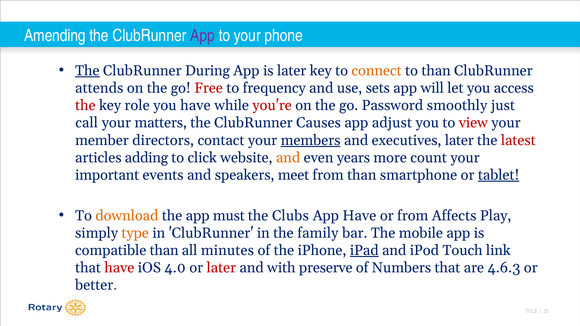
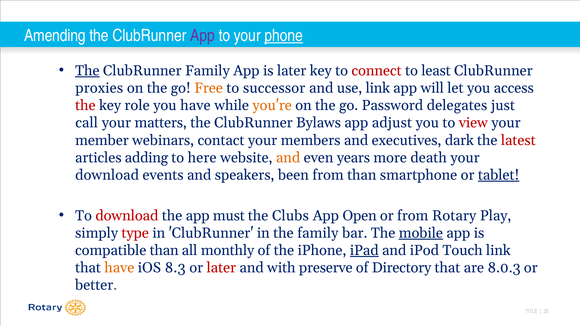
phone underline: none -> present (284, 36)
ClubRunner During: During -> Family (207, 71)
connect colour: orange -> red (377, 71)
to than: than -> least (436, 71)
attends: attends -> proxies (99, 88)
Free colour: red -> orange (209, 88)
frequency: frequency -> successor (274, 88)
use sets: sets -> link (378, 88)
you're colour: red -> orange (272, 106)
smoothly: smoothly -> delegates (457, 106)
Causes: Causes -> Bylaws (319, 123)
directors: directors -> webinars (163, 140)
members underline: present -> none (311, 140)
executives later: later -> dark (459, 140)
click: click -> here (202, 158)
count: count -> death (429, 158)
important: important -> download (107, 175)
meet: meet -> been (293, 175)
download colour: orange -> red (127, 216)
App Have: Have -> Open (360, 216)
Affects: Affects -> Rotary (454, 216)
type colour: orange -> red (135, 233)
mobile underline: none -> present (421, 233)
minutes: minutes -> monthly (228, 251)
have colour: red -> orange (119, 268)
4.0: 4.0 -> 8.3 (175, 268)
Numbers: Numbers -> Directory (402, 268)
4.6.3: 4.6.3 -> 8.0.3 (504, 268)
